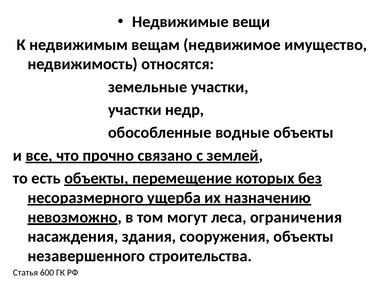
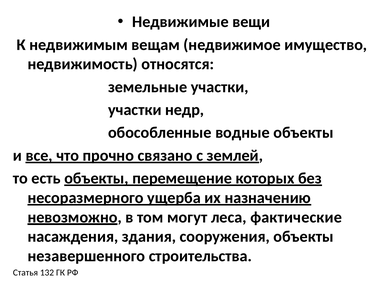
ограничения: ограничения -> фактические (296, 217)
600: 600 -> 132 (47, 273)
